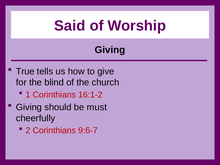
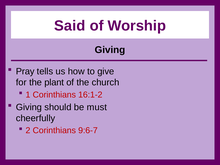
True: True -> Pray (25, 71)
blind: blind -> plant (54, 82)
